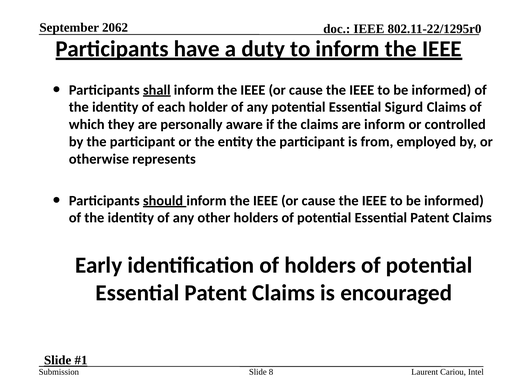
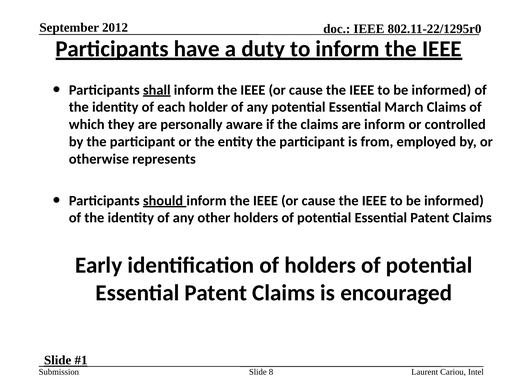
2062: 2062 -> 2012 (115, 27)
Sigurd: Sigurd -> March (404, 107)
